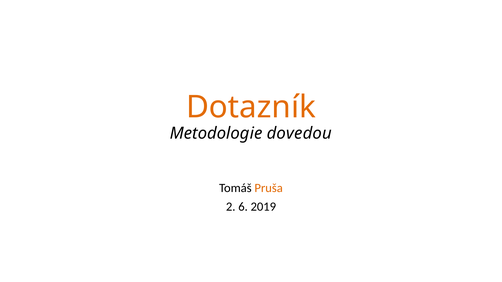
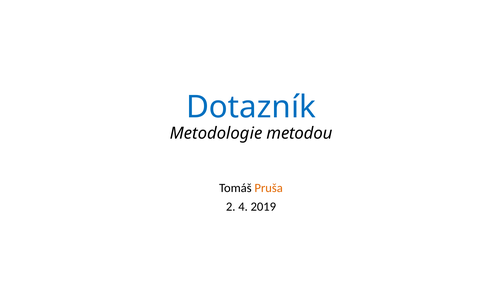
Dotazník colour: orange -> blue (251, 107)
dovedou: dovedou -> metodou (299, 133)
6: 6 -> 4 (243, 207)
